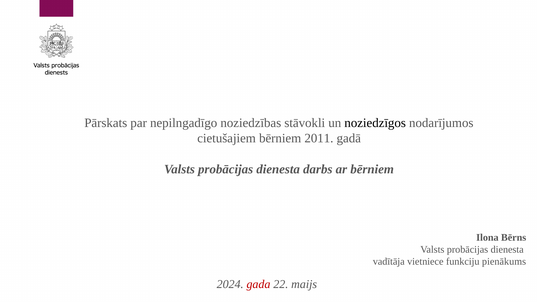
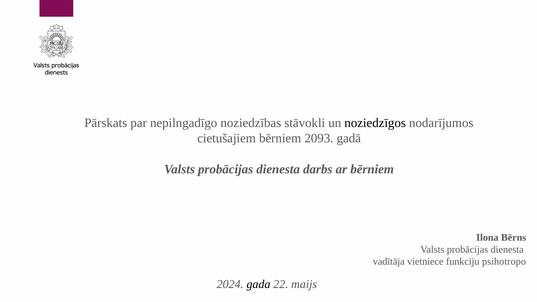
2011: 2011 -> 2093 (319, 138)
pienākums: pienākums -> psihotropo (504, 262)
gada colour: red -> black (258, 284)
